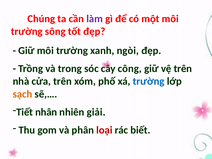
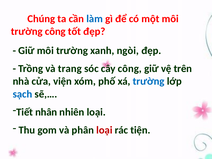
làm colour: purple -> blue (95, 19)
trường sông: sông -> công (55, 31)
trong: trong -> trang (70, 69)
cửa trên: trên -> viện (63, 81)
sạch colour: orange -> blue (22, 94)
nhiên giải: giải -> loại (96, 112)
biết: biết -> tiện (140, 130)
